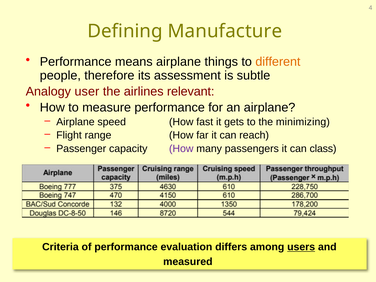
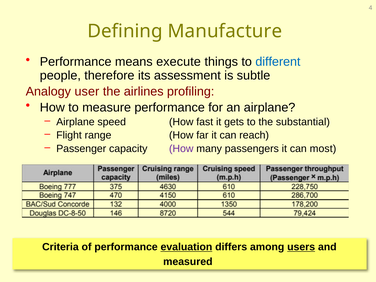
means airplane: airplane -> execute (179, 62)
different colour: orange -> blue (278, 62)
relevant: relevant -> profiling (191, 91)
minimizing: minimizing -> substantial (303, 122)
class: class -> most (323, 149)
evaluation underline: none -> present (186, 247)
